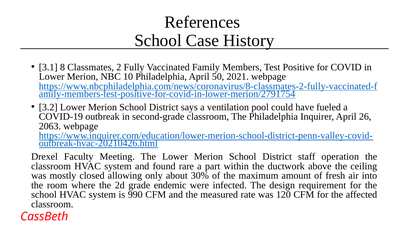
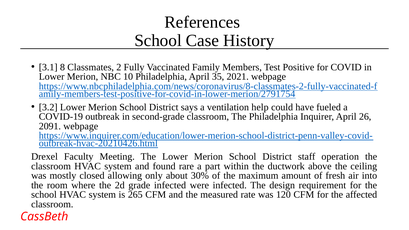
50: 50 -> 35 (218, 77)
pool: pool -> help (260, 107)
2063: 2063 -> 2091 (50, 126)
grade endemic: endemic -> infected (170, 185)
990: 990 -> 265 (135, 195)
